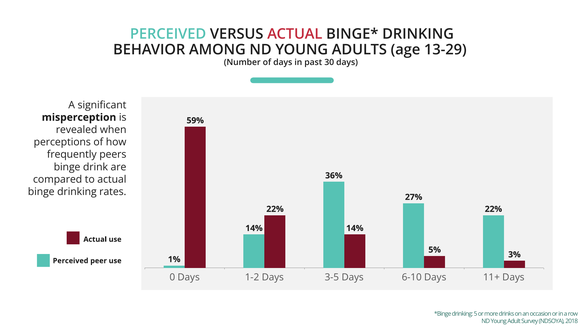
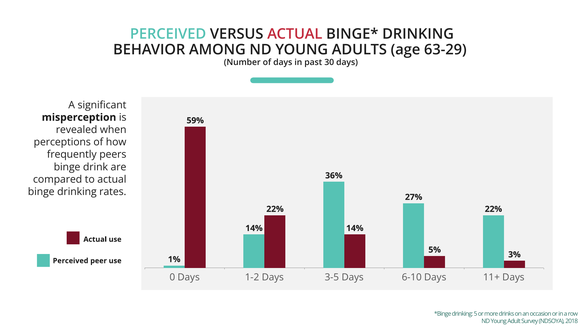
13-29: 13-29 -> 63-29 (445, 50)
